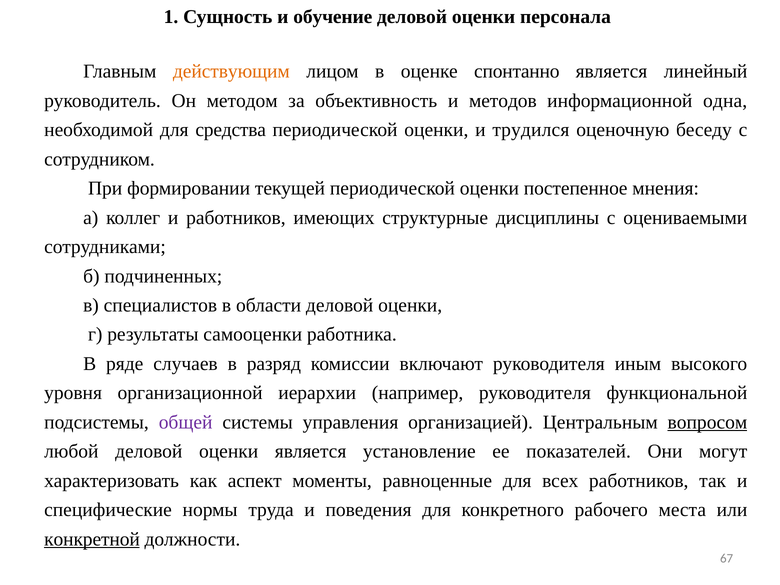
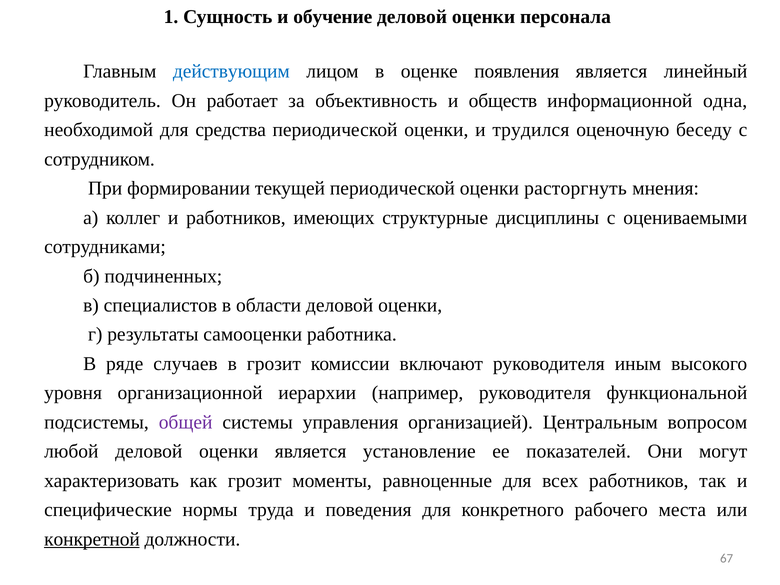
действующим colour: orange -> blue (231, 71)
спонтанно: спонтанно -> появления (517, 71)
методом: методом -> работает (242, 101)
методов: методов -> обществ (503, 101)
постепенное: постепенное -> расторгнуть (576, 188)
в разряд: разряд -> грозит (274, 364)
вопросом underline: present -> none (707, 422)
как аспект: аспект -> грозит (255, 481)
